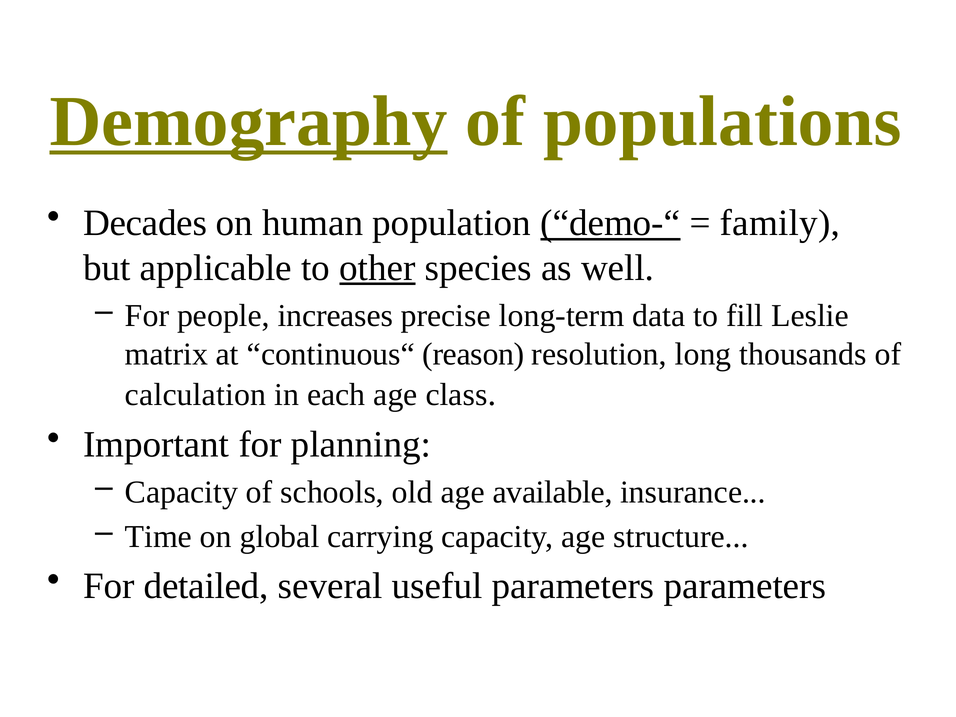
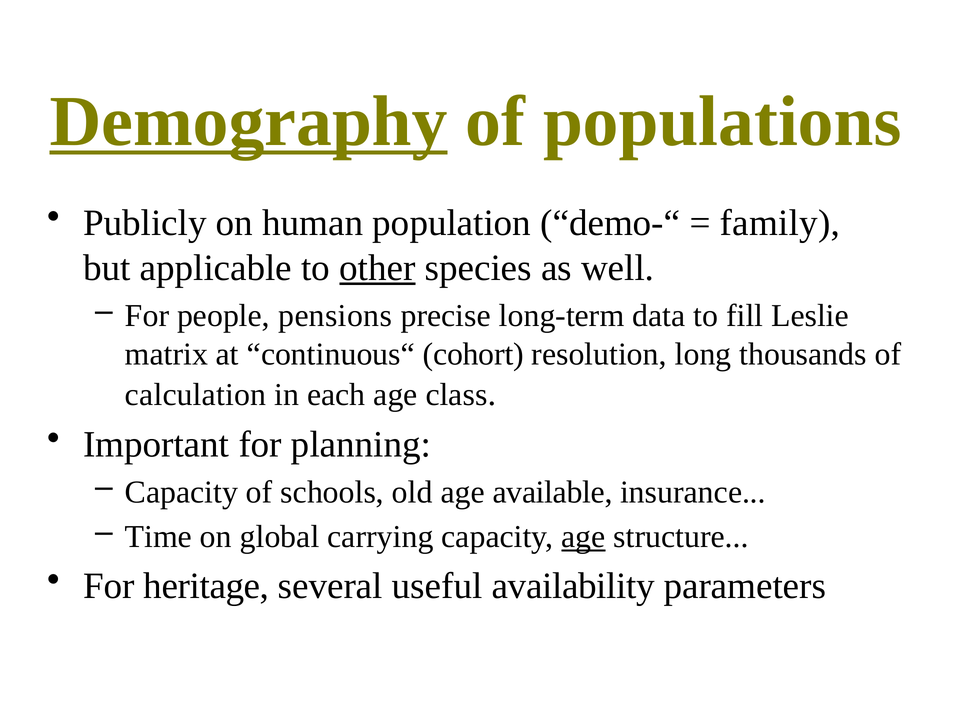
Decades: Decades -> Publicly (145, 223)
demo-“ underline: present -> none (610, 223)
increases: increases -> pensions (335, 316)
reason: reason -> cohort (473, 354)
age underline: none -> present (583, 537)
detailed: detailed -> heritage (206, 586)
useful parameters: parameters -> availability (573, 586)
